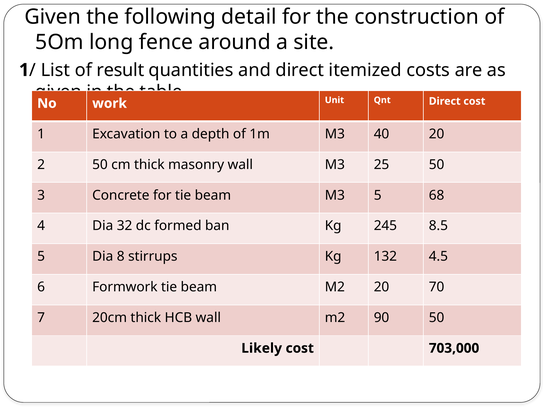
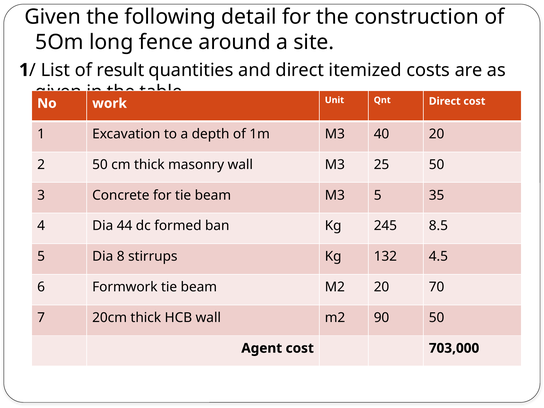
68: 68 -> 35 (437, 195)
32: 32 -> 44 (125, 226)
Likely: Likely -> Agent (262, 348)
